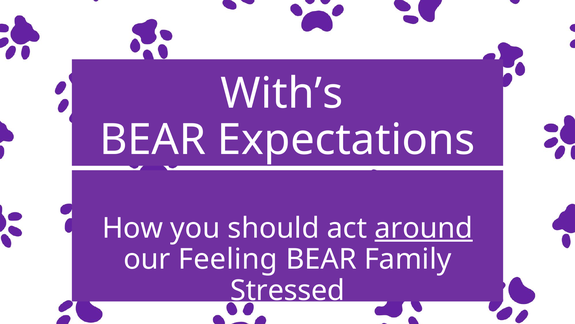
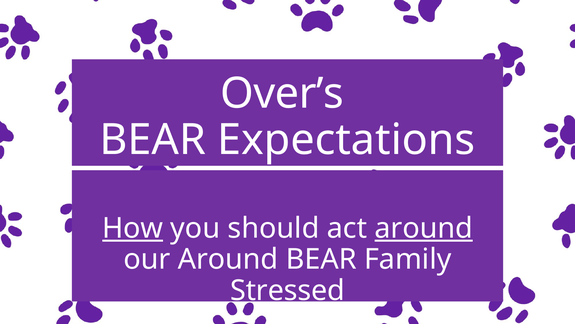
With’s: With’s -> Over’s (282, 93)
How underline: none -> present (133, 228)
our Feeling: Feeling -> Around (228, 259)
